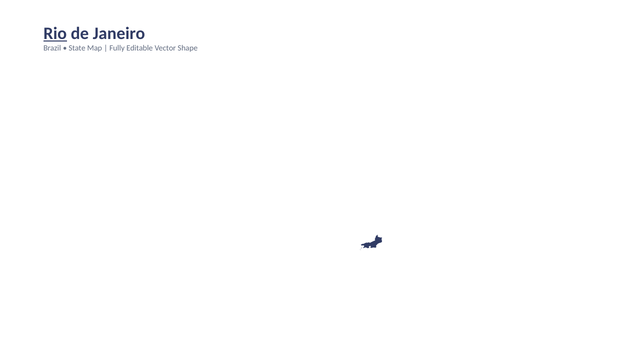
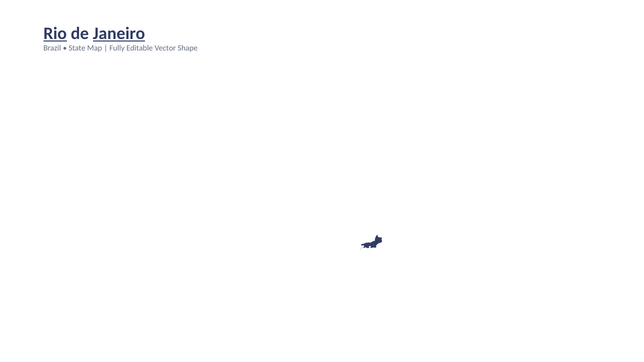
Janeiro underline: none -> present (119, 33)
